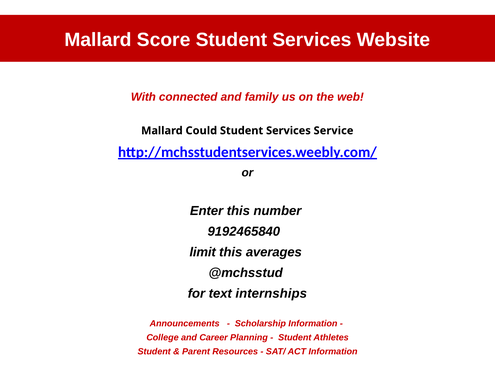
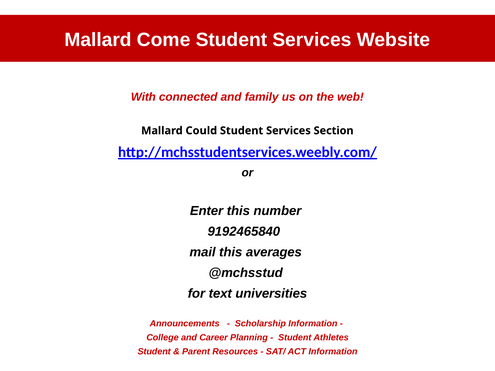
Score: Score -> Come (164, 40)
Service: Service -> Section (334, 131)
limit: limit -> mail (203, 252)
internships: internships -> universities (271, 294)
